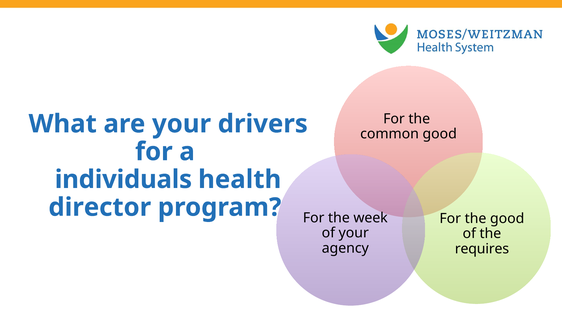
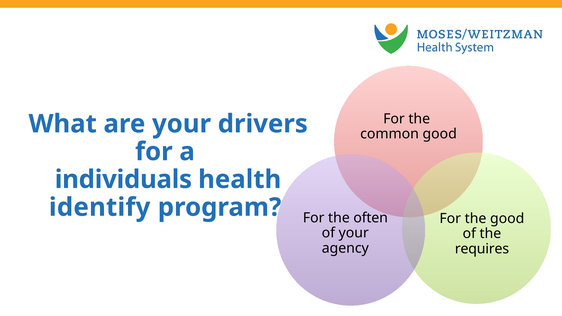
director: director -> identify (100, 207)
week: week -> often (371, 218)
